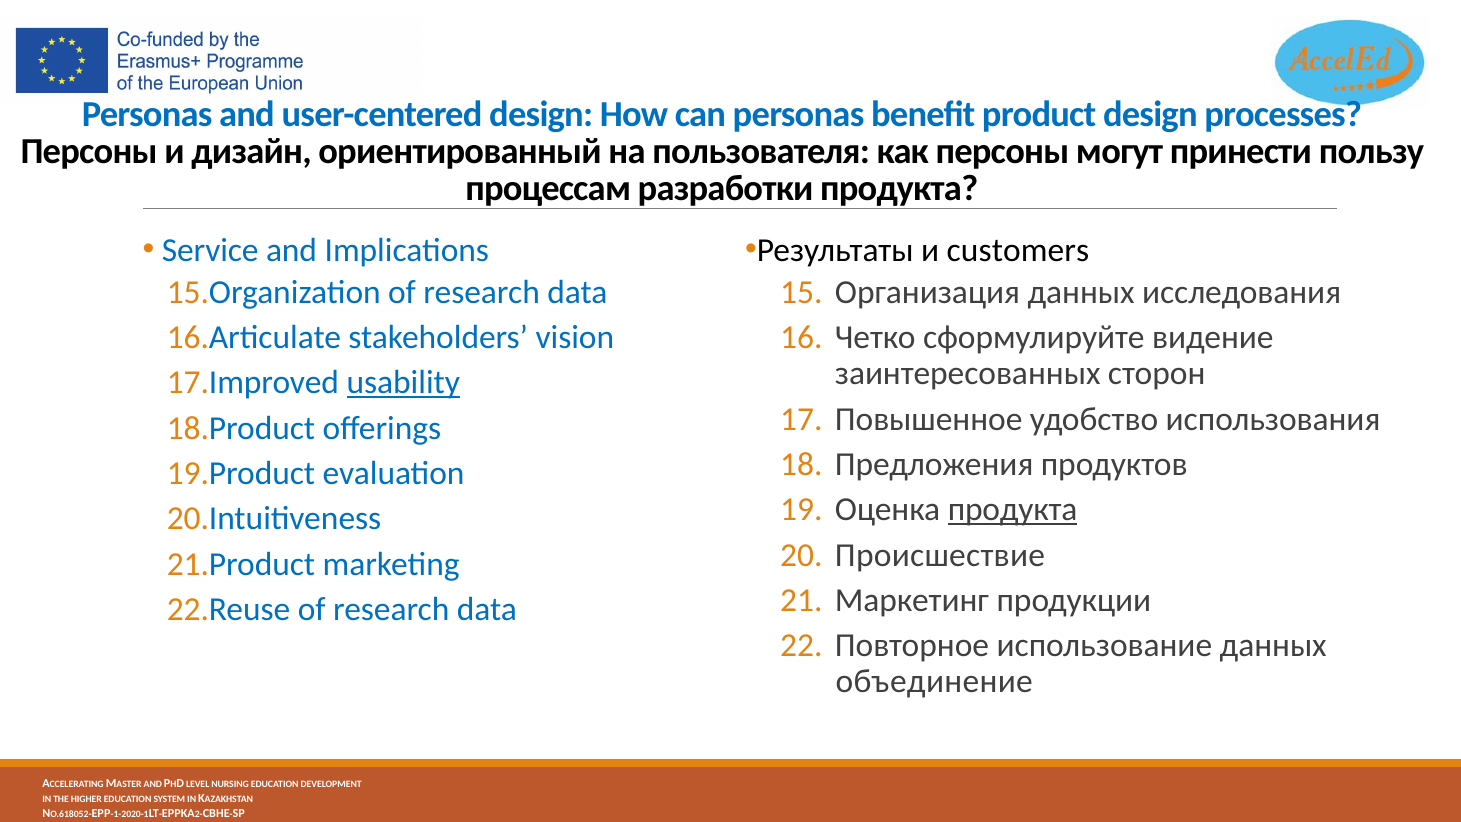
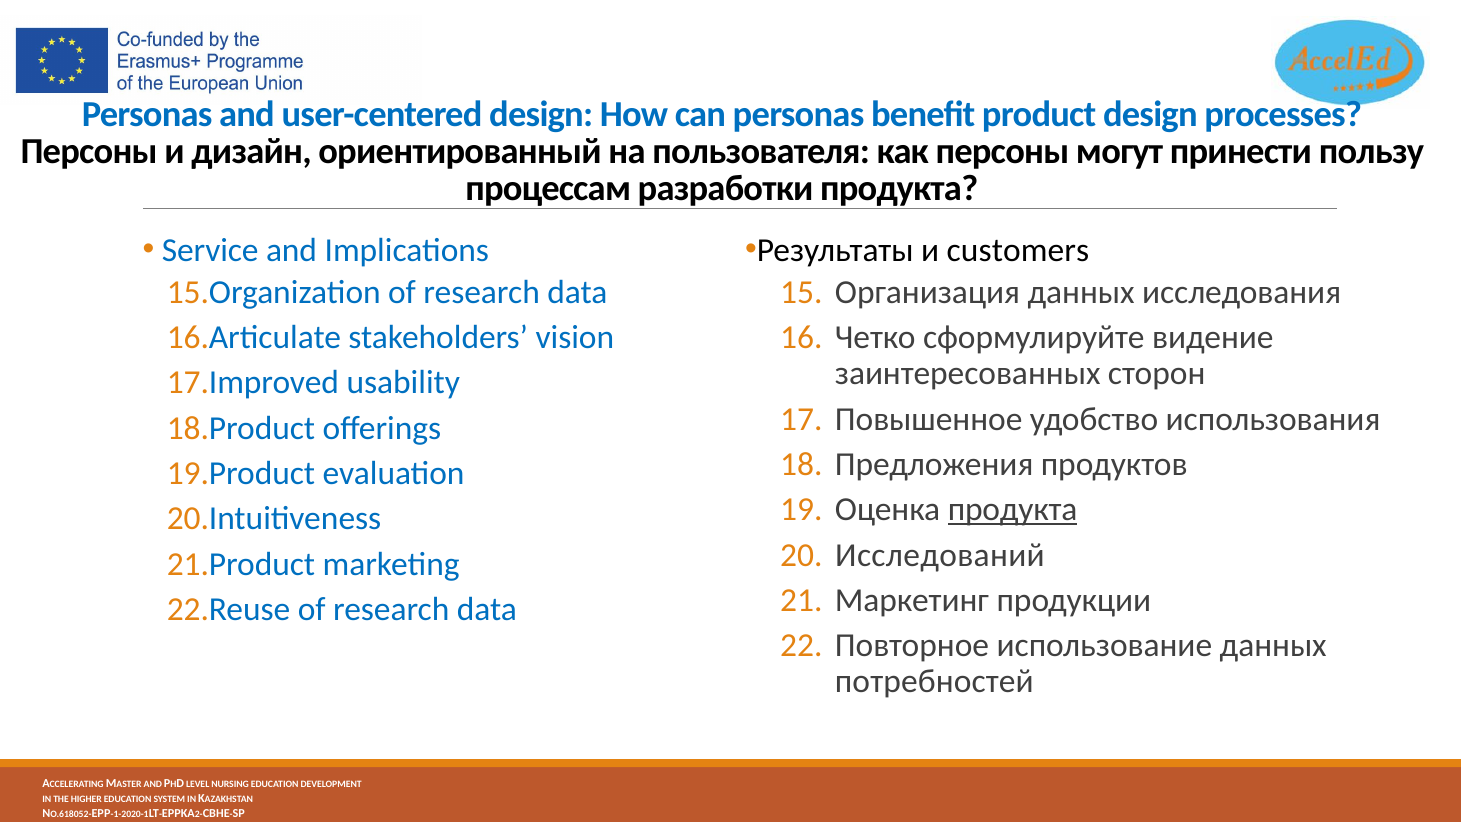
usability underline: present -> none (403, 383)
Происшествие: Происшествие -> Исследований (940, 555)
объединение: объединение -> потребностей (934, 682)
